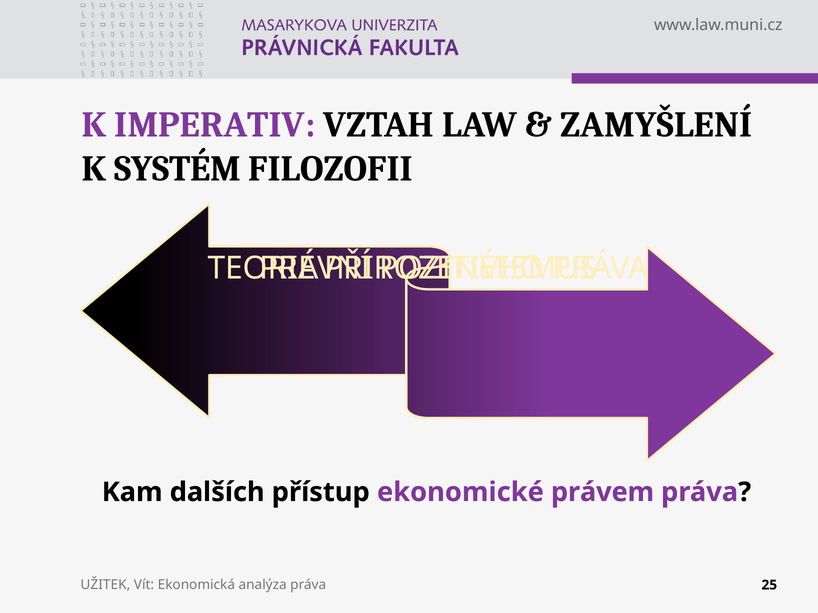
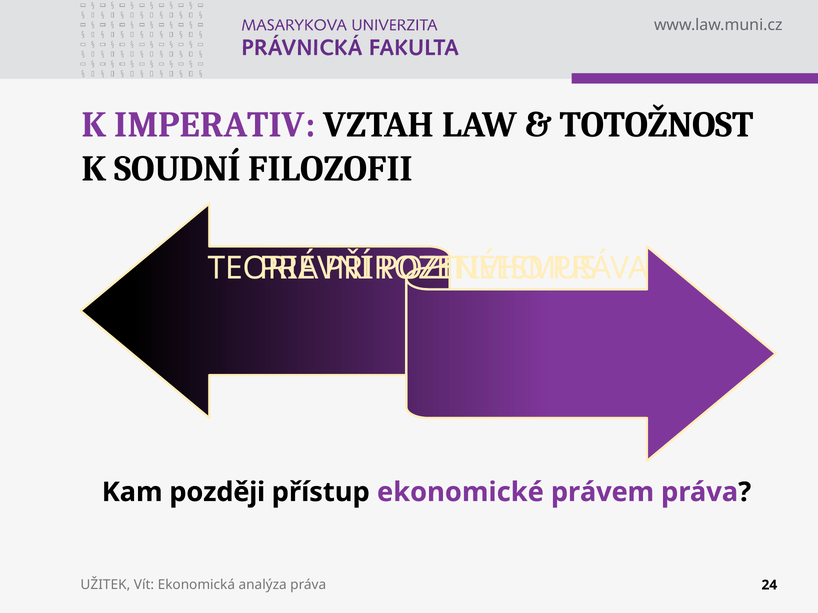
ZAMYŠLENÍ: ZAMYŠLENÍ -> TOTOŽNOST (657, 125)
SYSTÉM: SYSTÉM -> SOUDNÍ (178, 169)
dalších: dalších -> později (217, 493)
25: 25 -> 24 (769, 585)
